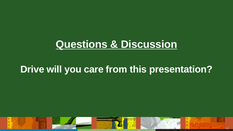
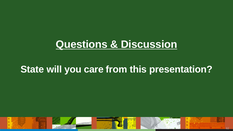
Drive: Drive -> State (32, 69)
